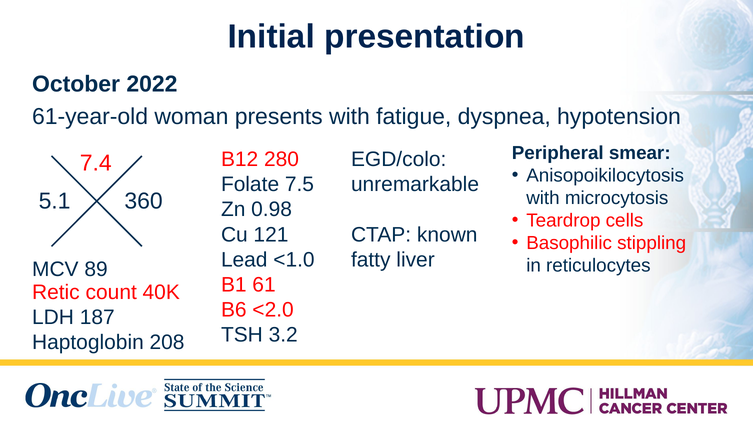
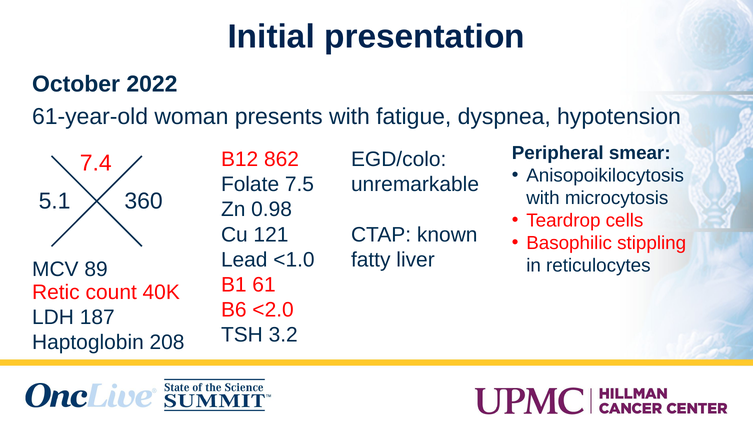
280: 280 -> 862 (281, 159)
